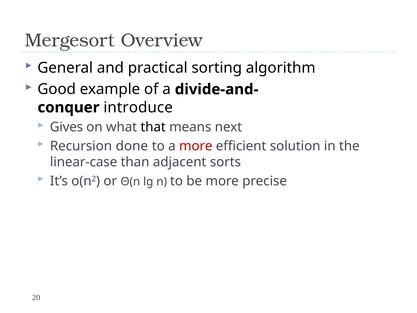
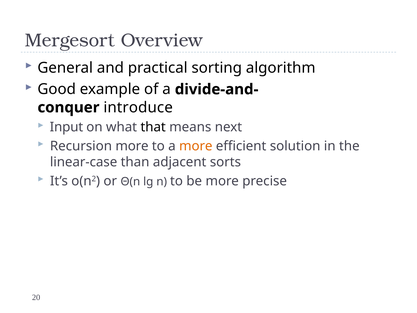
Gives: Gives -> Input (66, 127)
Recursion done: done -> more (132, 146)
more colour: red -> orange (196, 146)
